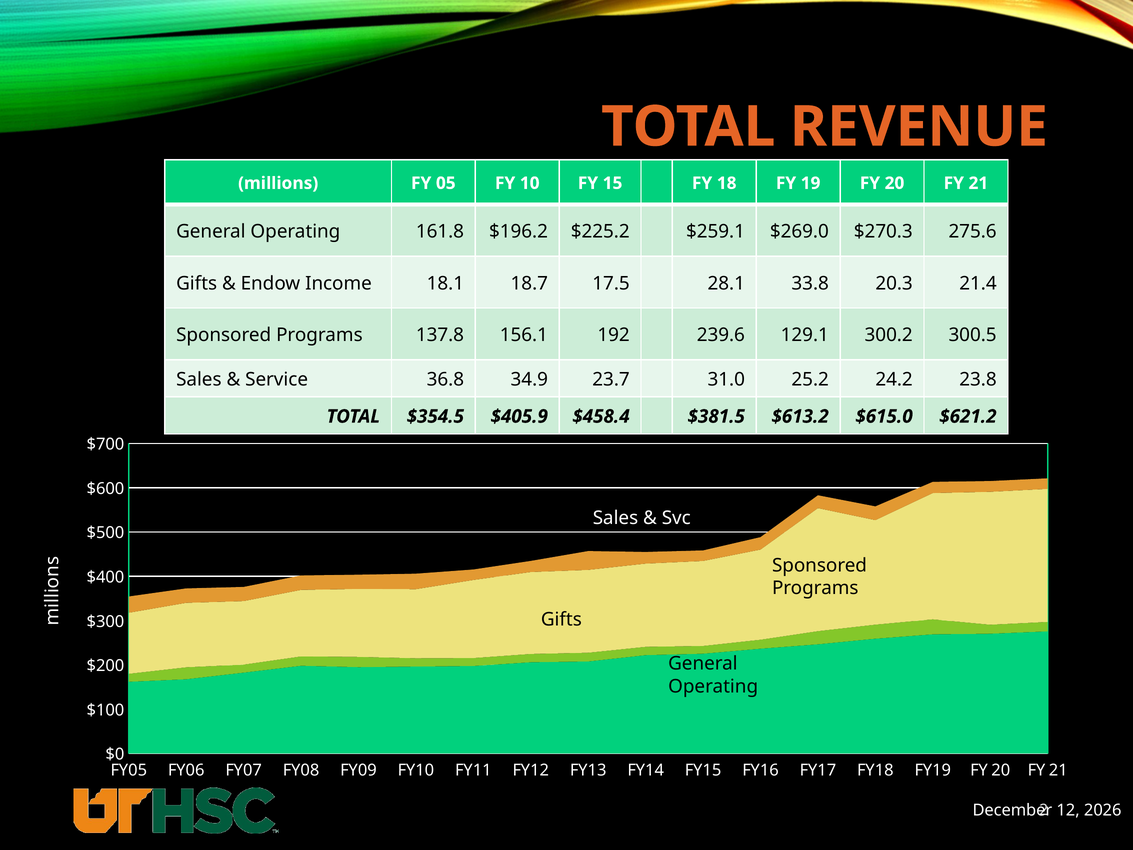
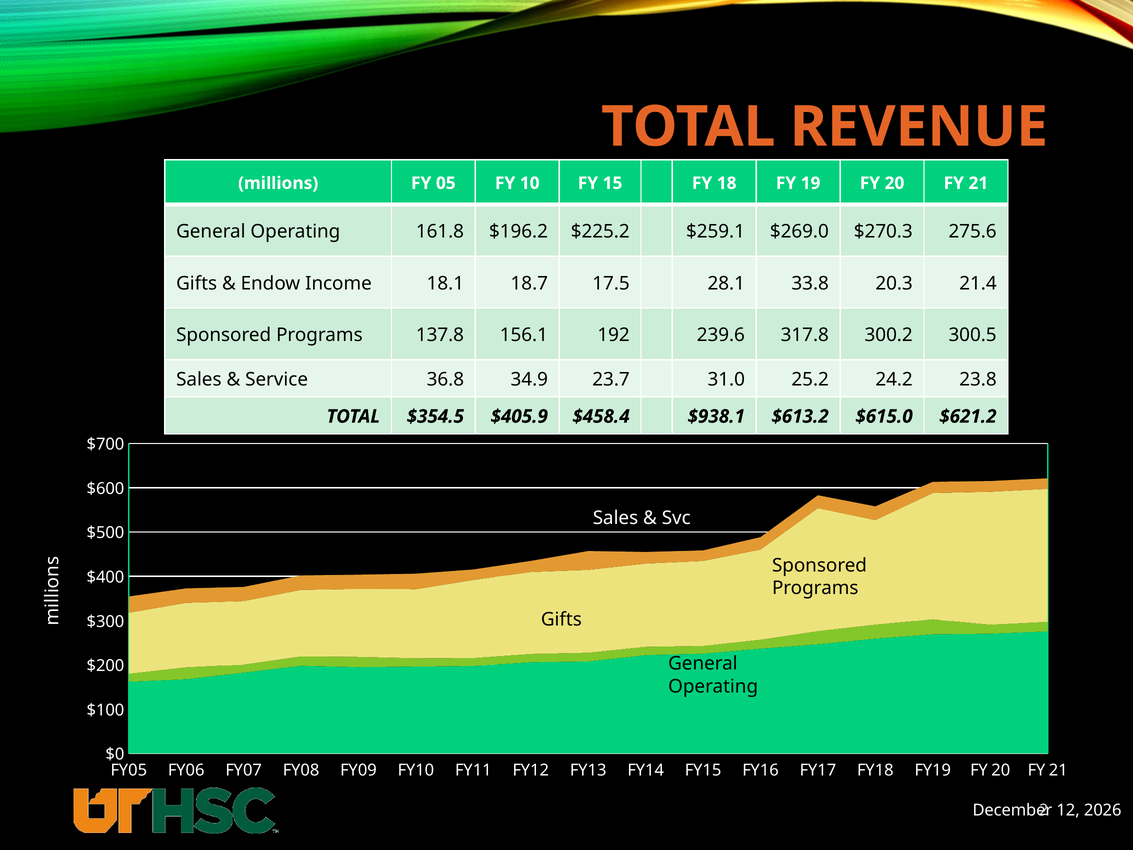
129.1: 129.1 -> 317.8 (805, 335)
$381.5: $381.5 -> $938.1 (716, 416)
